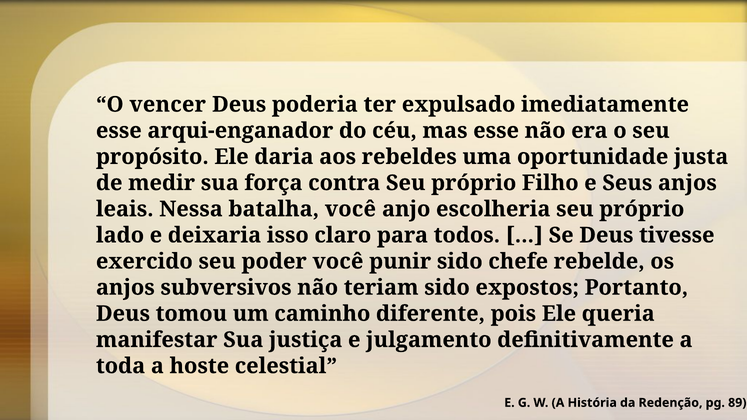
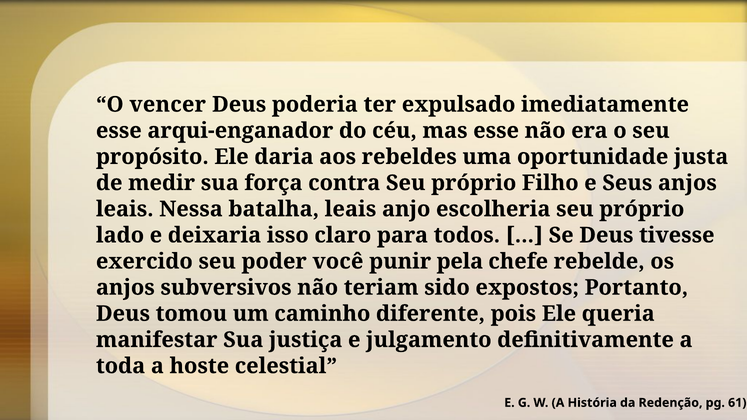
batalha você: você -> leais (350, 209)
punir sido: sido -> pela (460, 261)
89: 89 -> 61 (737, 403)
